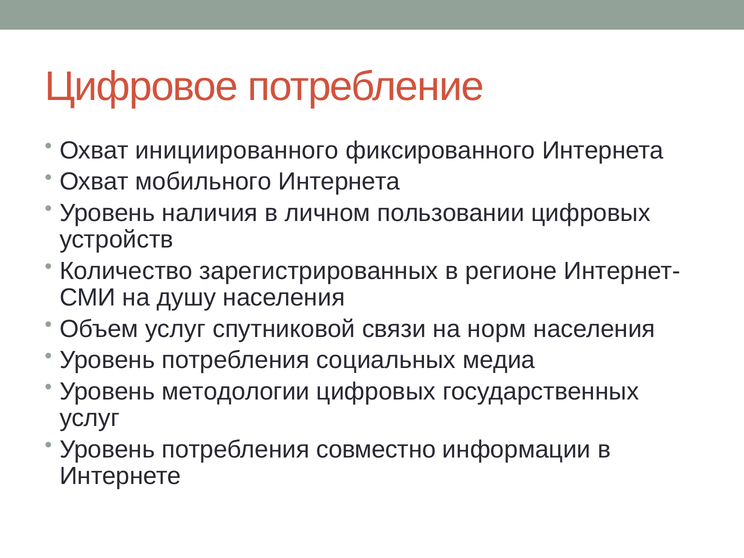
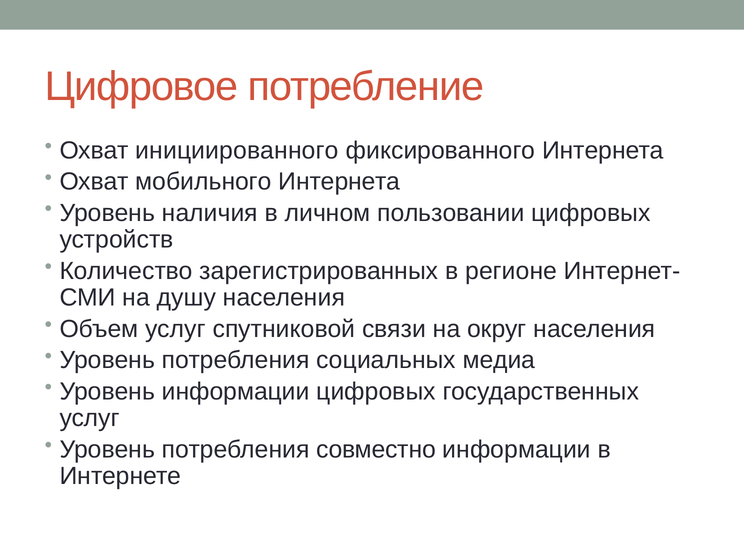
норм: норм -> округ (497, 329)
Уровень методологии: методологии -> информации (236, 391)
